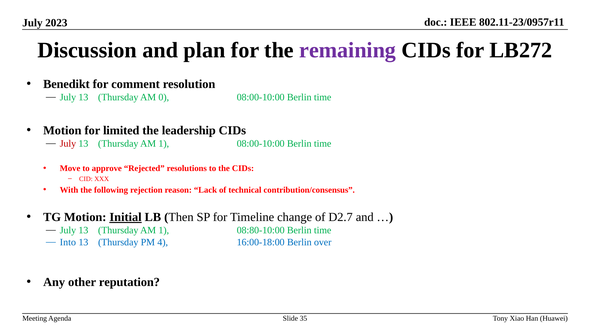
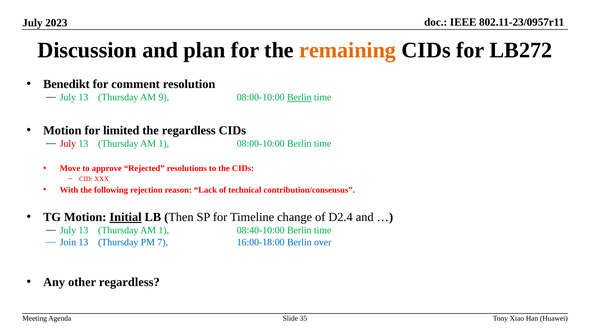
remaining colour: purple -> orange (348, 50)
0: 0 -> 9 (164, 97)
Berlin underline: none -> present (299, 97)
the leadership: leadership -> regardless (189, 130)
D2.7: D2.7 -> D2.4 (341, 217)
08:80-10:00: 08:80-10:00 -> 08:40-10:00 (261, 230)
Into: Into -> Join (68, 242)
4: 4 -> 7 (163, 242)
other reputation: reputation -> regardless (129, 282)
